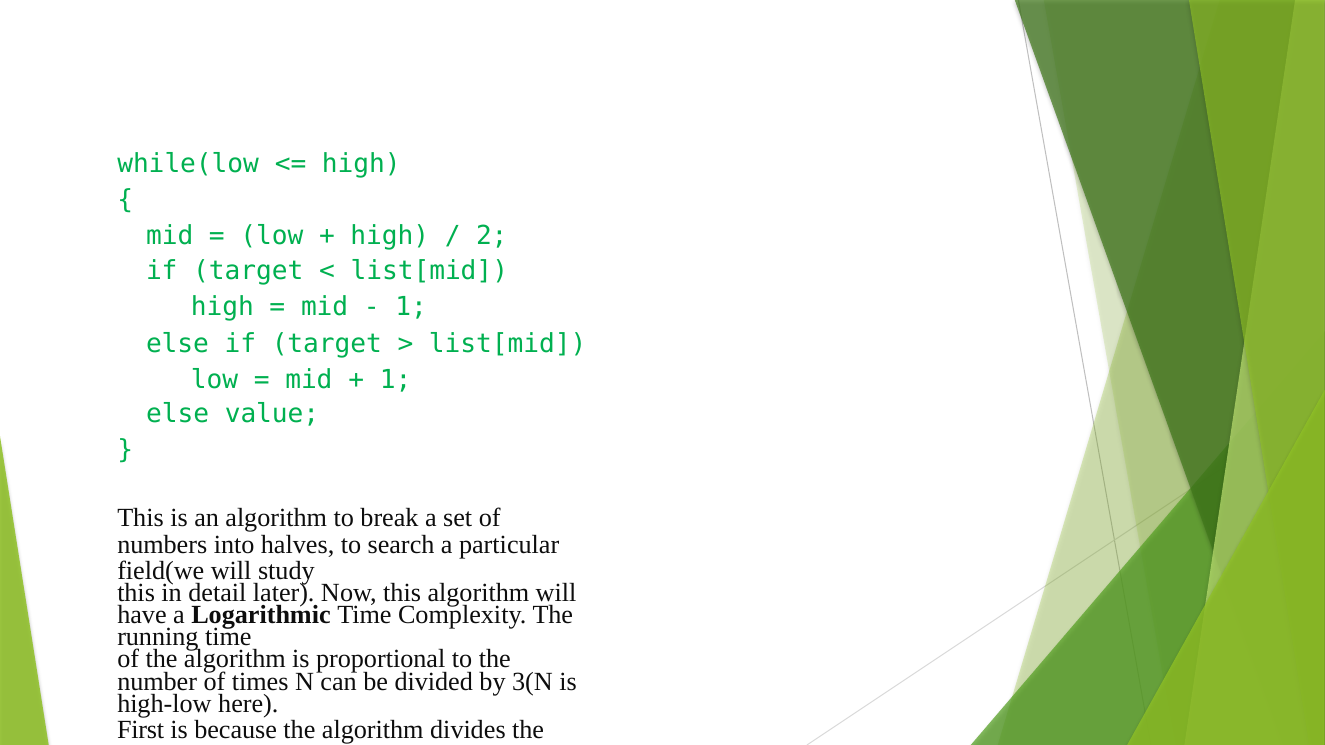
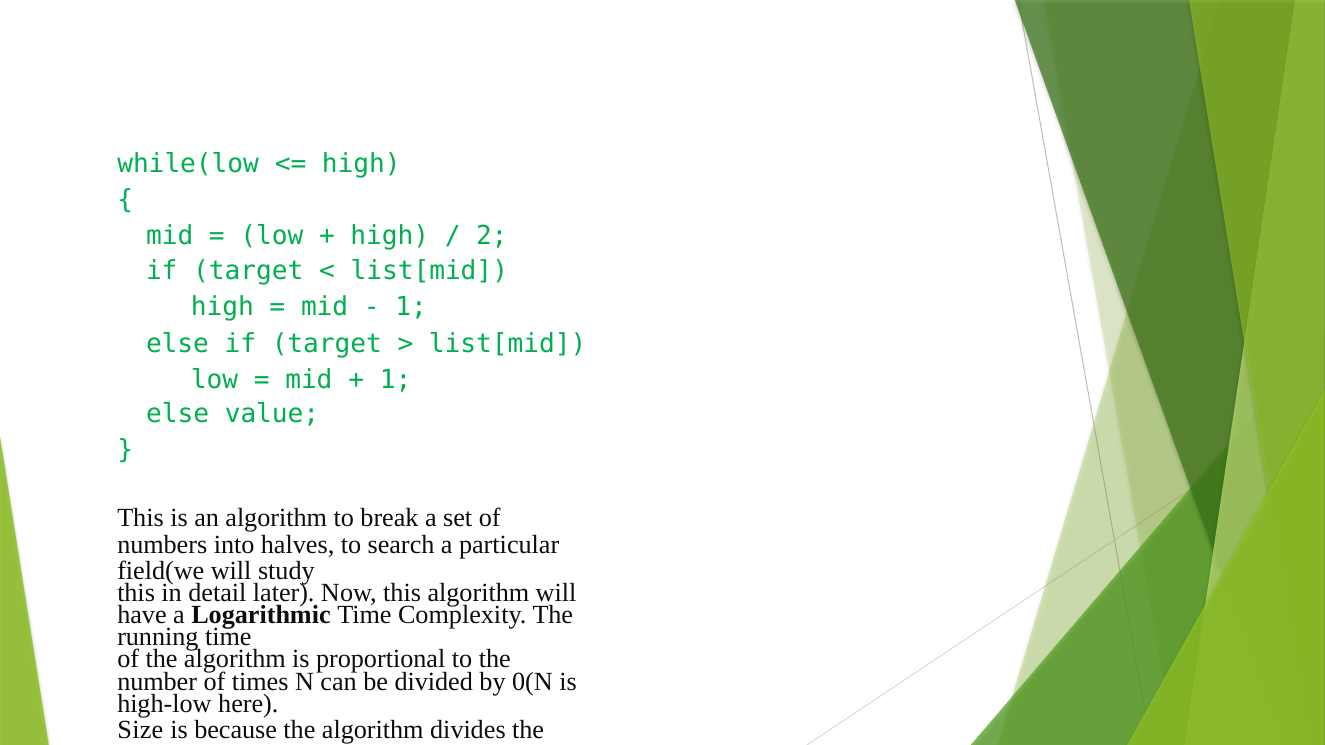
3(N: 3(N -> 0(N (532, 682)
First: First -> Size (140, 730)
